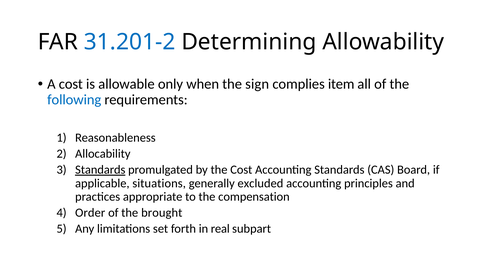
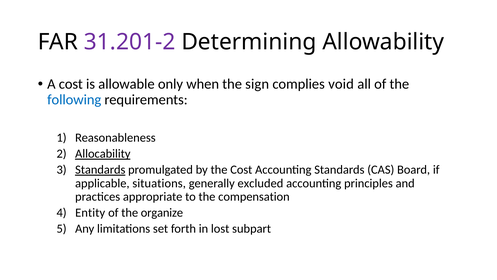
31.201-2 colour: blue -> purple (130, 42)
item: item -> void (341, 84)
Allocability underline: none -> present (103, 154)
Order: Order -> Entity (90, 212)
brought: brought -> organize (162, 212)
real: real -> lost (220, 228)
